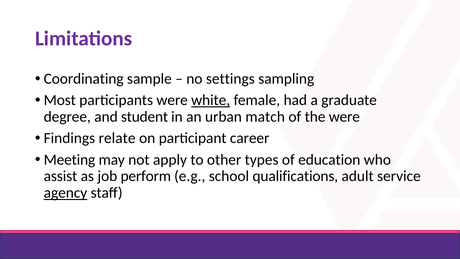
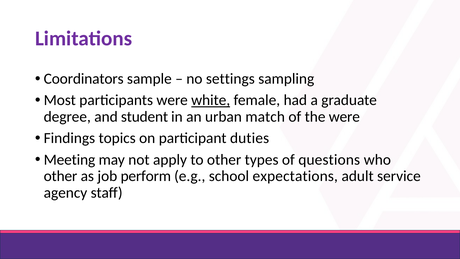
Coordinating: Coordinating -> Coordinators (84, 79)
relate: relate -> topics (117, 138)
career: career -> duties (250, 138)
education: education -> questions (329, 159)
assist: assist -> other (61, 176)
qualifications: qualifications -> expectations (295, 176)
agency underline: present -> none (65, 193)
